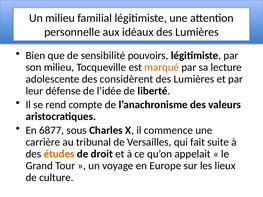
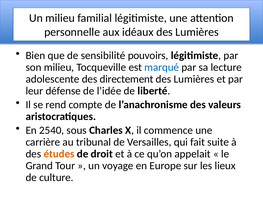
marqué colour: orange -> blue (162, 67)
considèrent: considèrent -> directement (127, 79)
6877: 6877 -> 2540 (52, 130)
